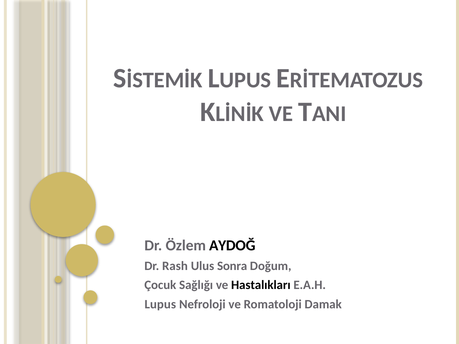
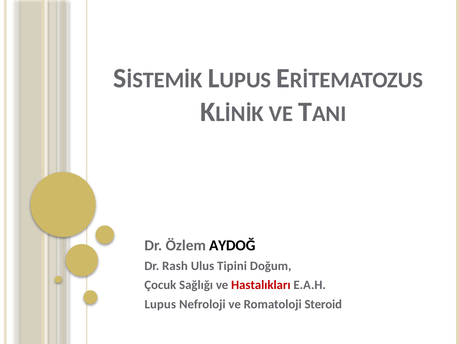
Sonra: Sonra -> Tipini (232, 266)
Hastalıkları colour: black -> red (261, 285)
Damak: Damak -> Steroid (323, 304)
